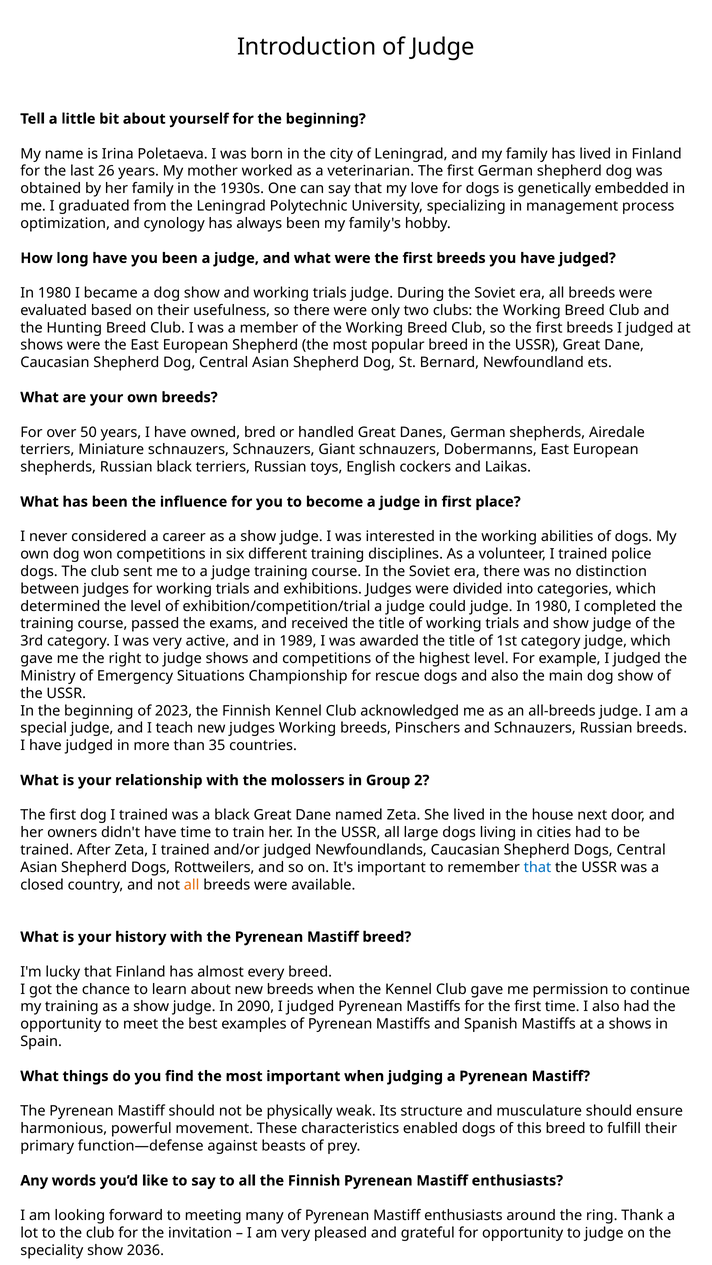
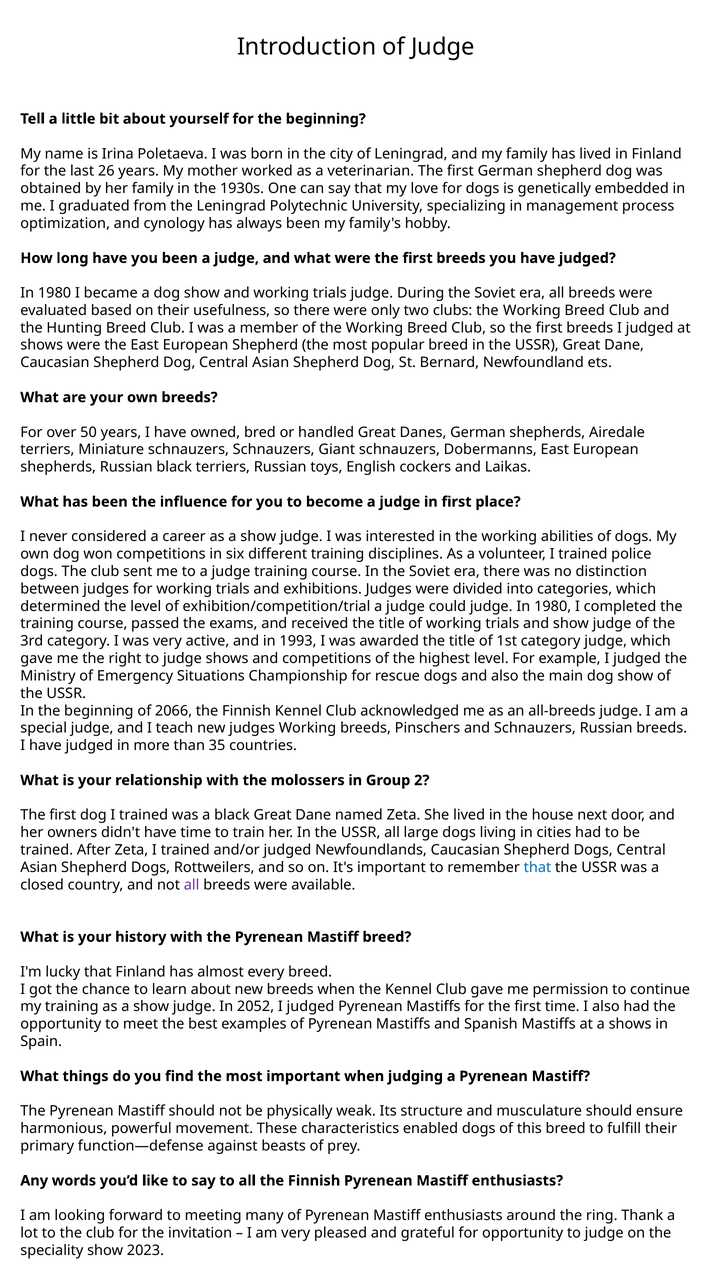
1989: 1989 -> 1993 (298, 642)
2023: 2023 -> 2066 (174, 711)
all colour: orange -> purple (192, 885)
2090: 2090 -> 2052 (256, 1007)
2036: 2036 -> 2023 (145, 1251)
